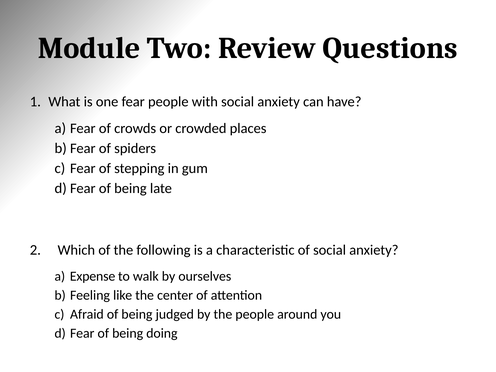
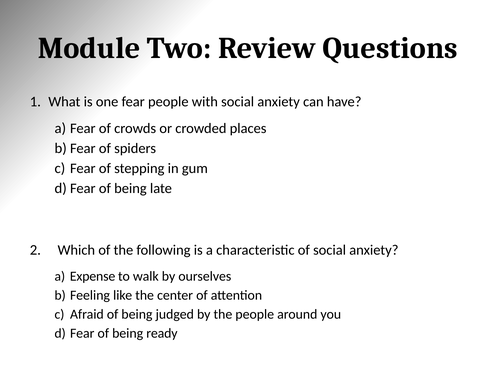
doing: doing -> ready (162, 333)
